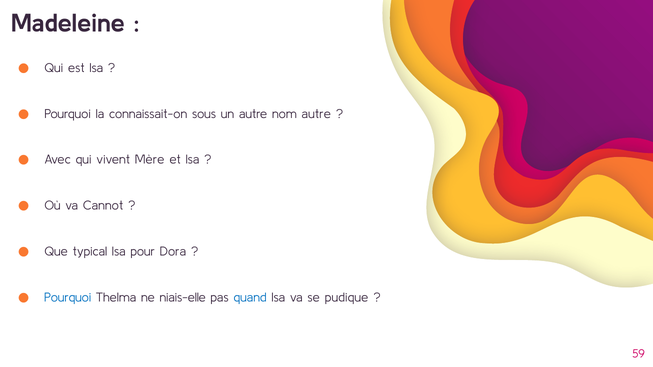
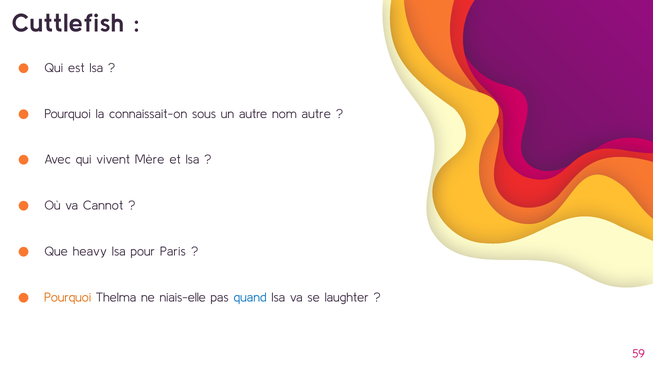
Madeleine: Madeleine -> Cuttlefish (68, 23)
typical: typical -> heavy (90, 252)
Dora: Dora -> Paris (173, 252)
Pourquoi colour: blue -> orange (68, 298)
pudique: pudique -> laughter (347, 298)
